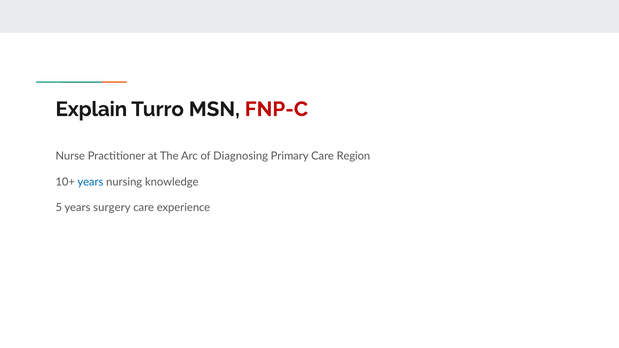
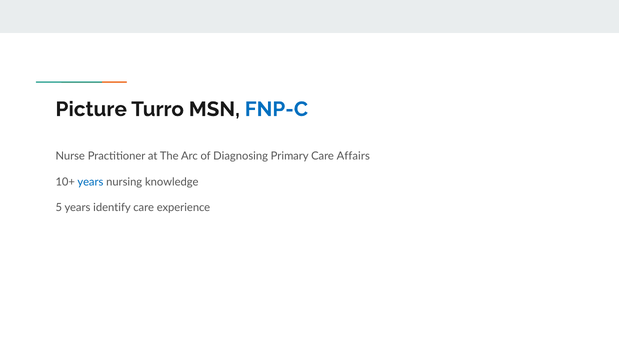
Explain: Explain -> Picture (91, 109)
FNP-C colour: red -> blue (276, 109)
Region: Region -> Affairs (353, 156)
surgery: surgery -> identify (112, 208)
